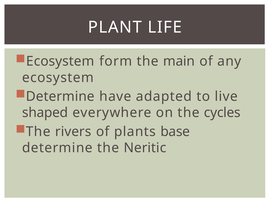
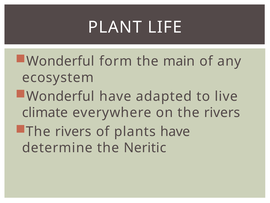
Ecosystem: Ecosystem -> Wonderful (60, 61)
Determine: Determine -> Wonderful (60, 96)
shaped: shaped -> climate (45, 112)
on the cycles: cycles -> rivers (222, 112)
plants base: base -> have (175, 131)
